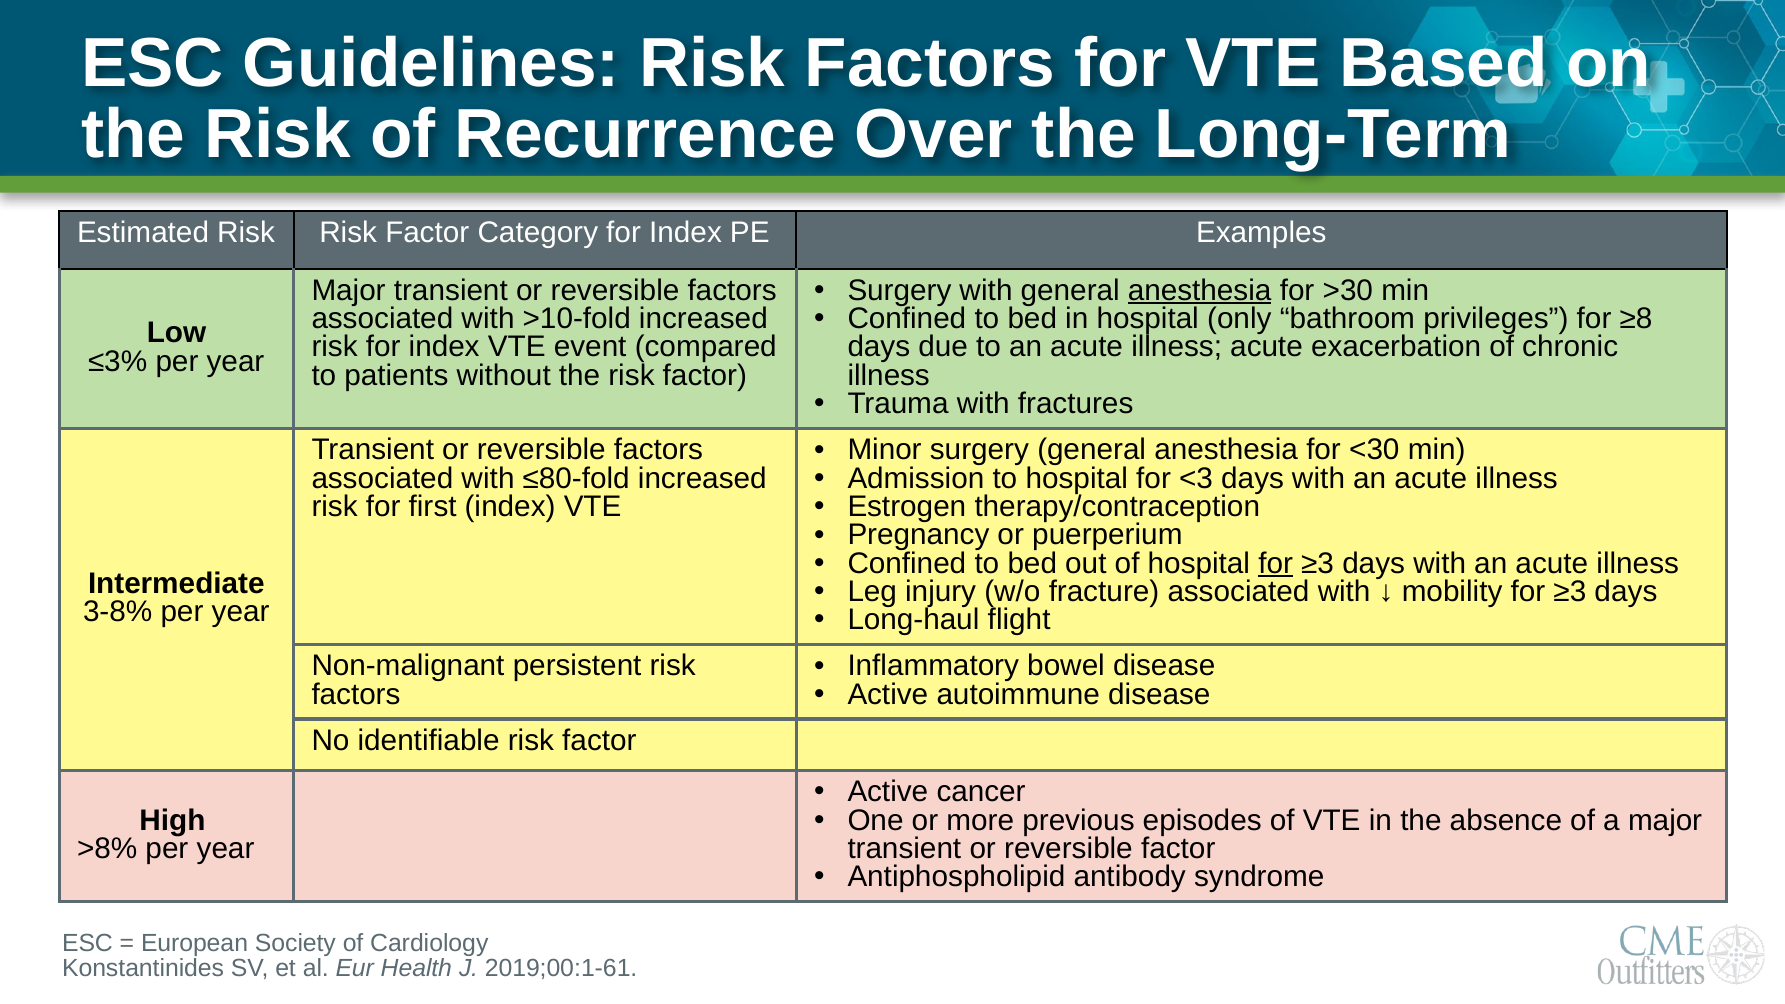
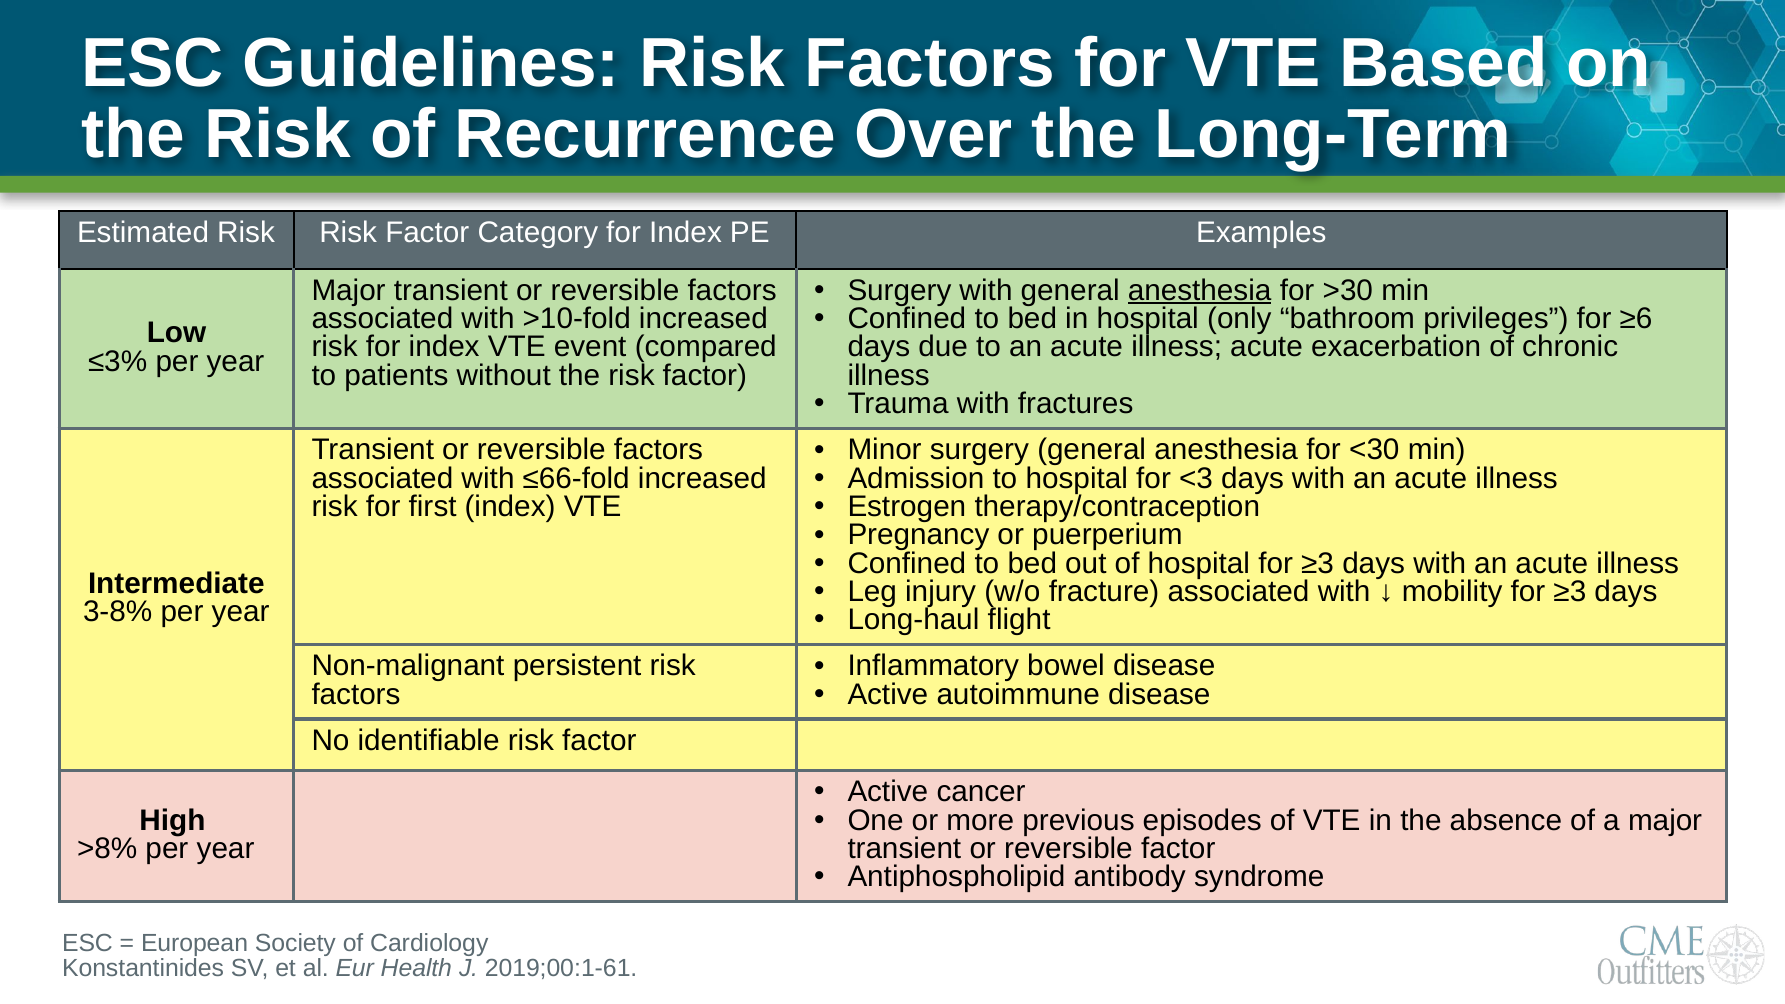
≥8: ≥8 -> ≥6 (1636, 319)
≤80-fold: ≤80-fold -> ≤66-fold (576, 478)
for underline: present -> none (1276, 563)
